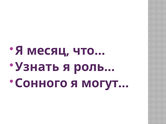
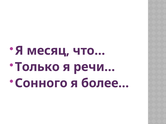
Узнать: Узнать -> Только (37, 67)
роль…: роль… -> речи… (94, 67)
могут…: могут… -> более… (105, 83)
